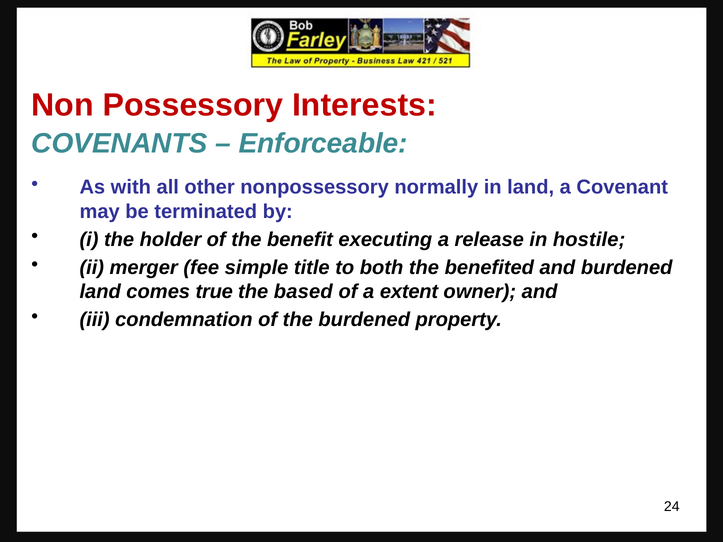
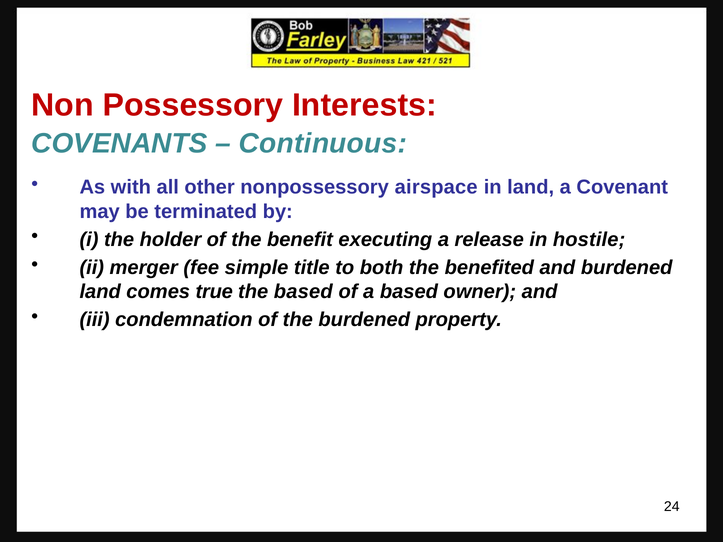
Enforceable: Enforceable -> Continuous (323, 143)
normally: normally -> airspace (436, 187)
a extent: extent -> based (409, 292)
